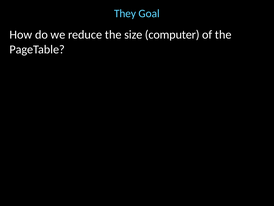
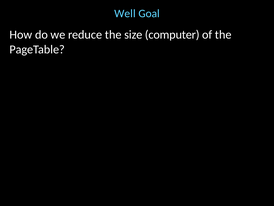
They: They -> Well (125, 14)
